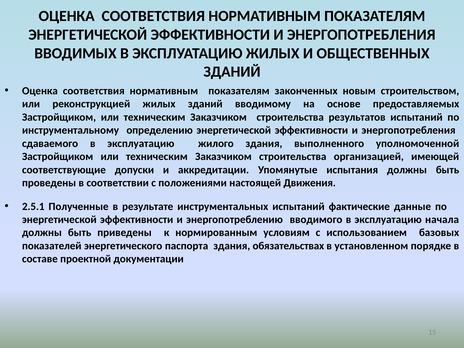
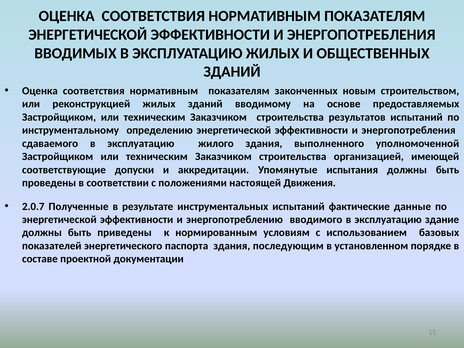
2.5.1: 2.5.1 -> 2.0.7 (33, 206)
начала: начала -> здание (442, 220)
обязательствах: обязательствах -> последующим (288, 246)
